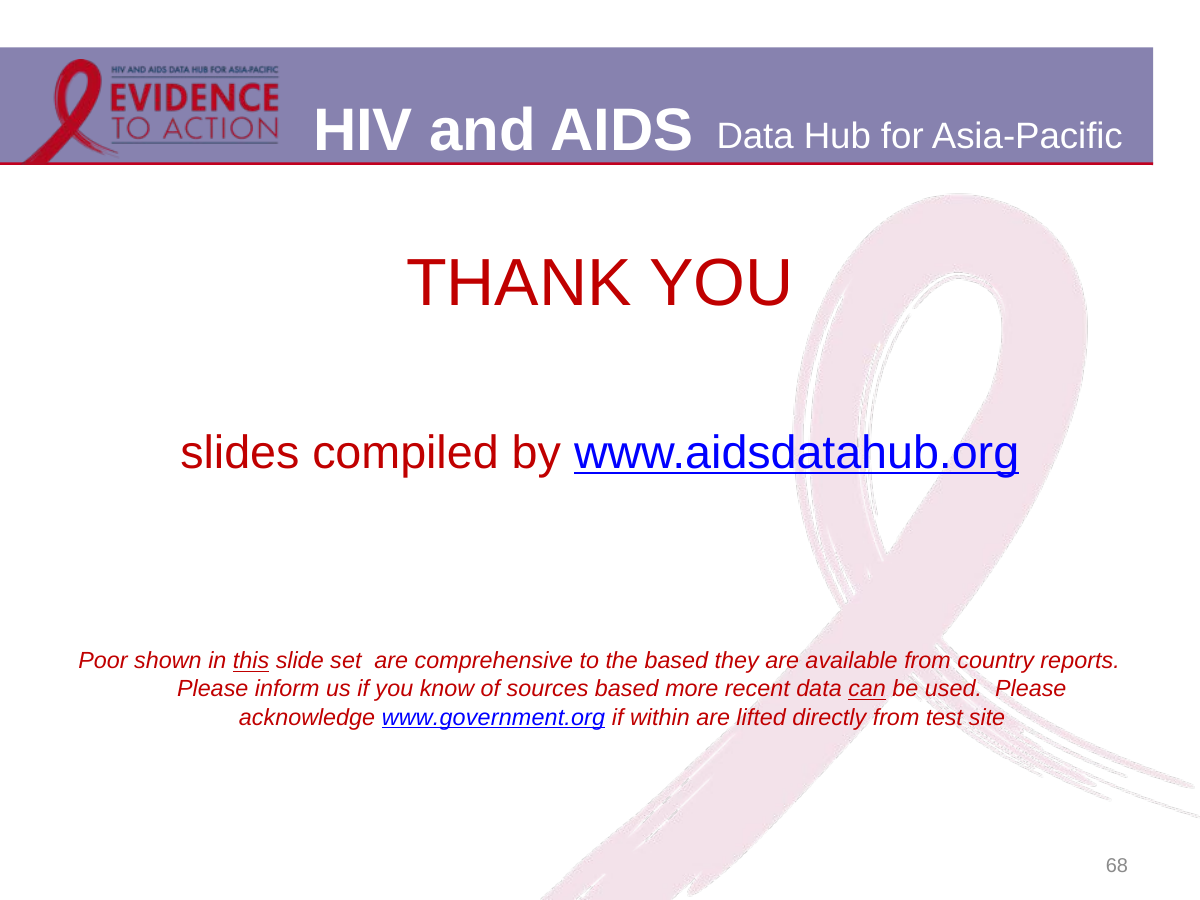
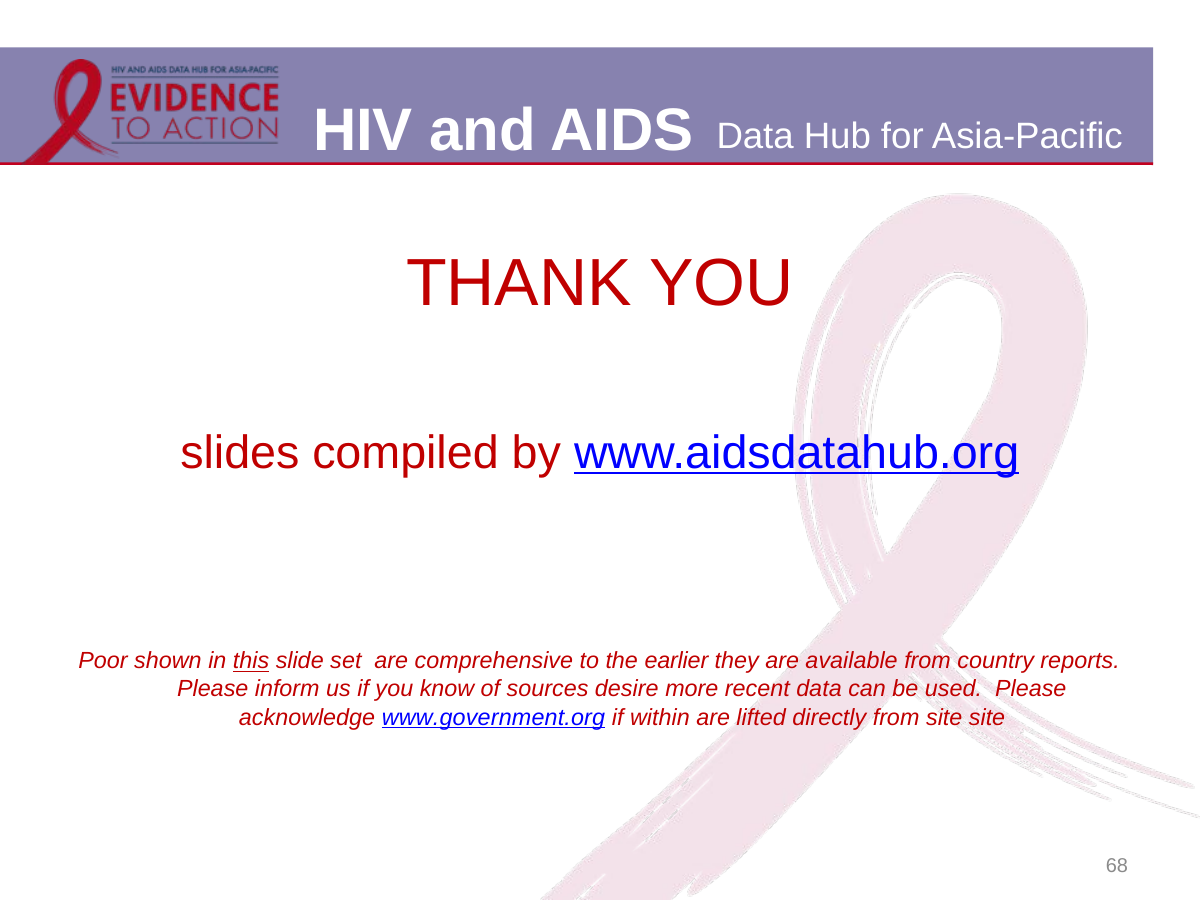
the based: based -> earlier (676, 661)
sources based: based -> desire (627, 689)
can underline: present -> none (867, 689)
from test: test -> site (944, 717)
